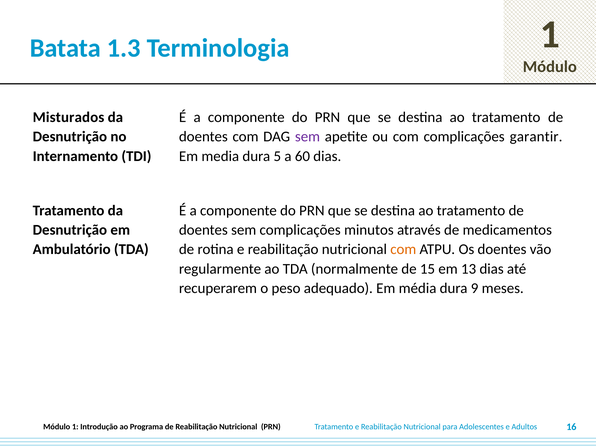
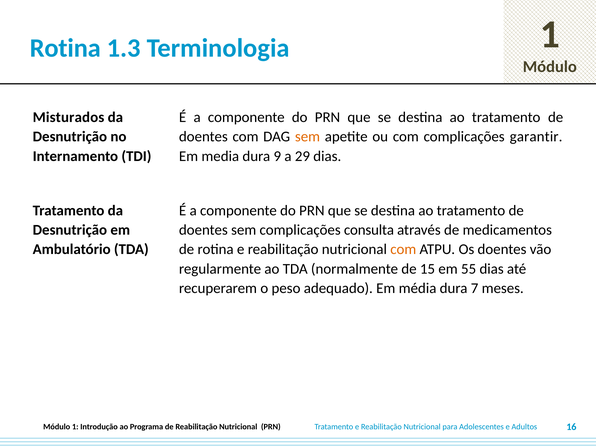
Batata: Batata -> Rotina (65, 48)
sem colour: purple -> orange (308, 137)
5: 5 -> 9 (277, 156)
60: 60 -> 29 (302, 156)
minutos: minutos -> consulta (369, 230)
13: 13 -> 55 (469, 269)
9: 9 -> 7 (475, 288)
